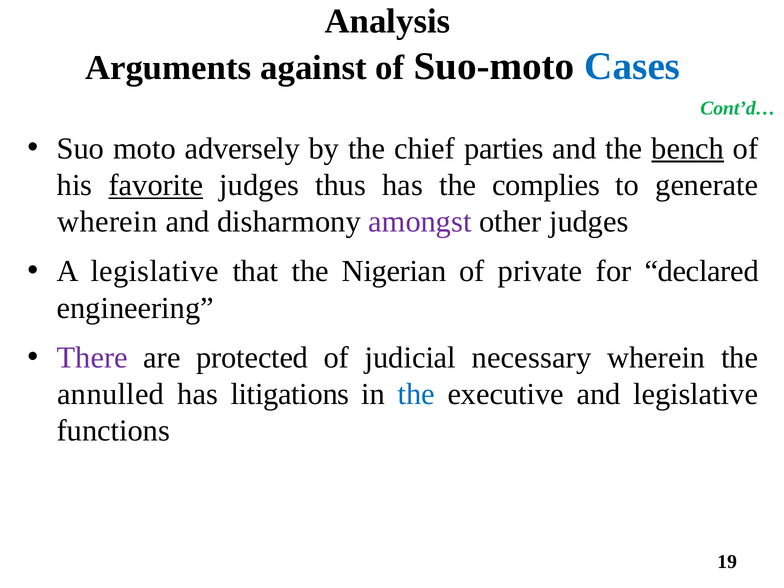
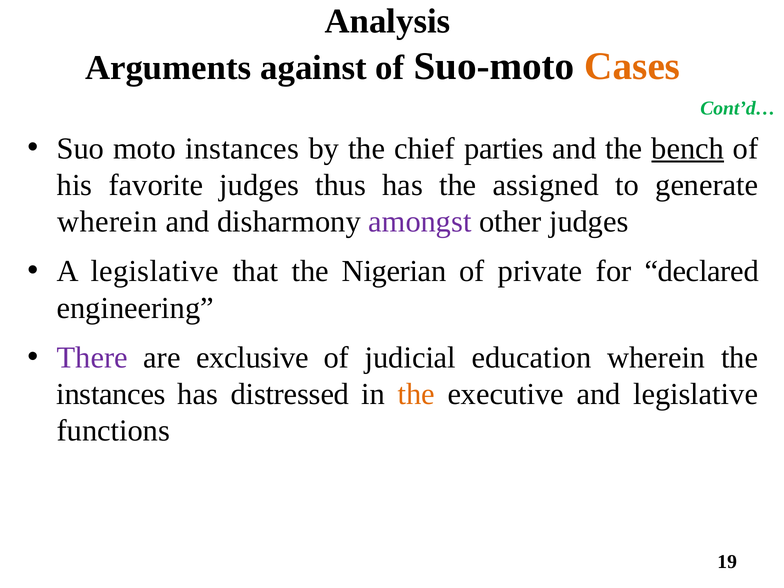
Cases colour: blue -> orange (632, 66)
moto adversely: adversely -> instances (242, 148)
favorite underline: present -> none (156, 185)
complies: complies -> assigned (546, 185)
protected: protected -> exclusive (252, 358)
necessary: necessary -> education (531, 358)
annulled: annulled -> instances (111, 394)
litigations: litigations -> distressed (290, 394)
the colour: blue -> orange (416, 394)
